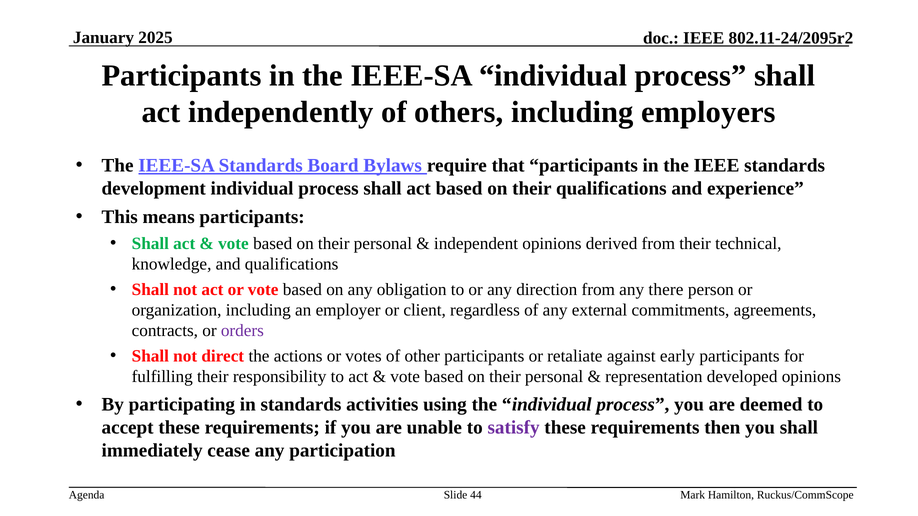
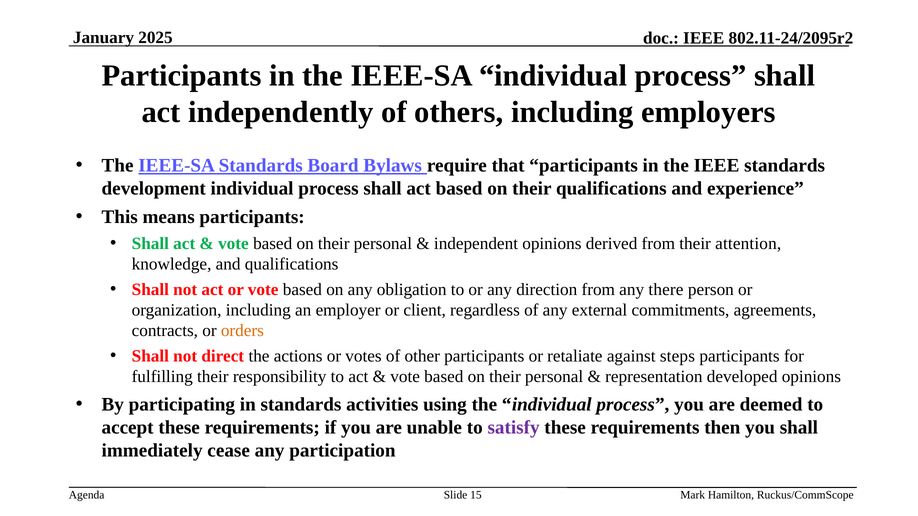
technical: technical -> attention (748, 244)
orders colour: purple -> orange (242, 331)
early: early -> steps (677, 356)
44: 44 -> 15 (476, 495)
